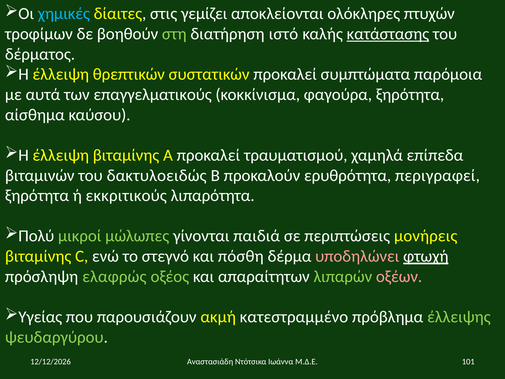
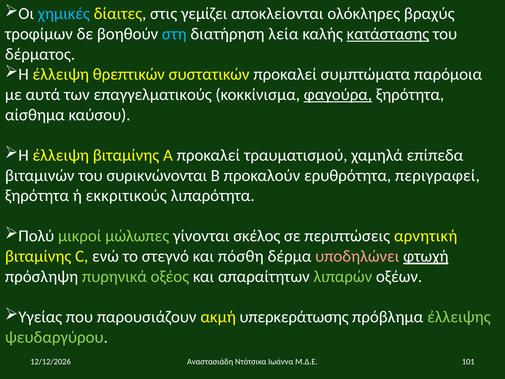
πτυχών: πτυχών -> βραχύς (429, 14)
στη colour: light green -> light blue (174, 34)
ιστό: ιστό -> λεία (283, 34)
φαγούρα underline: none -> present (338, 95)
δακτυλοειδώς: δακτυλοειδώς -> συρικνώνονται (157, 175)
παιδιά: παιδιά -> σκέλος (257, 236)
μονήρεις: μονήρεις -> αρνητική (426, 236)
ελαφρώς: ελαφρώς -> πυρηνικά (114, 276)
οξέων colour: pink -> white (399, 276)
κατεστραμμένο: κατεστραμμένο -> υπερκεράτωσης (294, 317)
